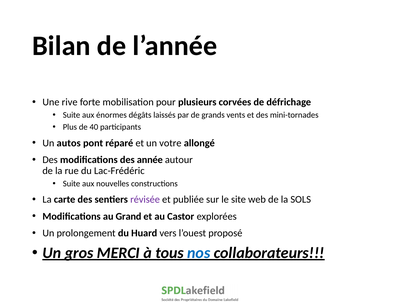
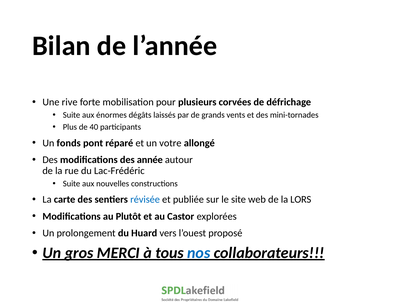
autos: autos -> fonds (69, 143)
révisée colour: purple -> blue (145, 199)
SOLS: SOLS -> LORS (301, 199)
Grand: Grand -> Plutôt (129, 216)
